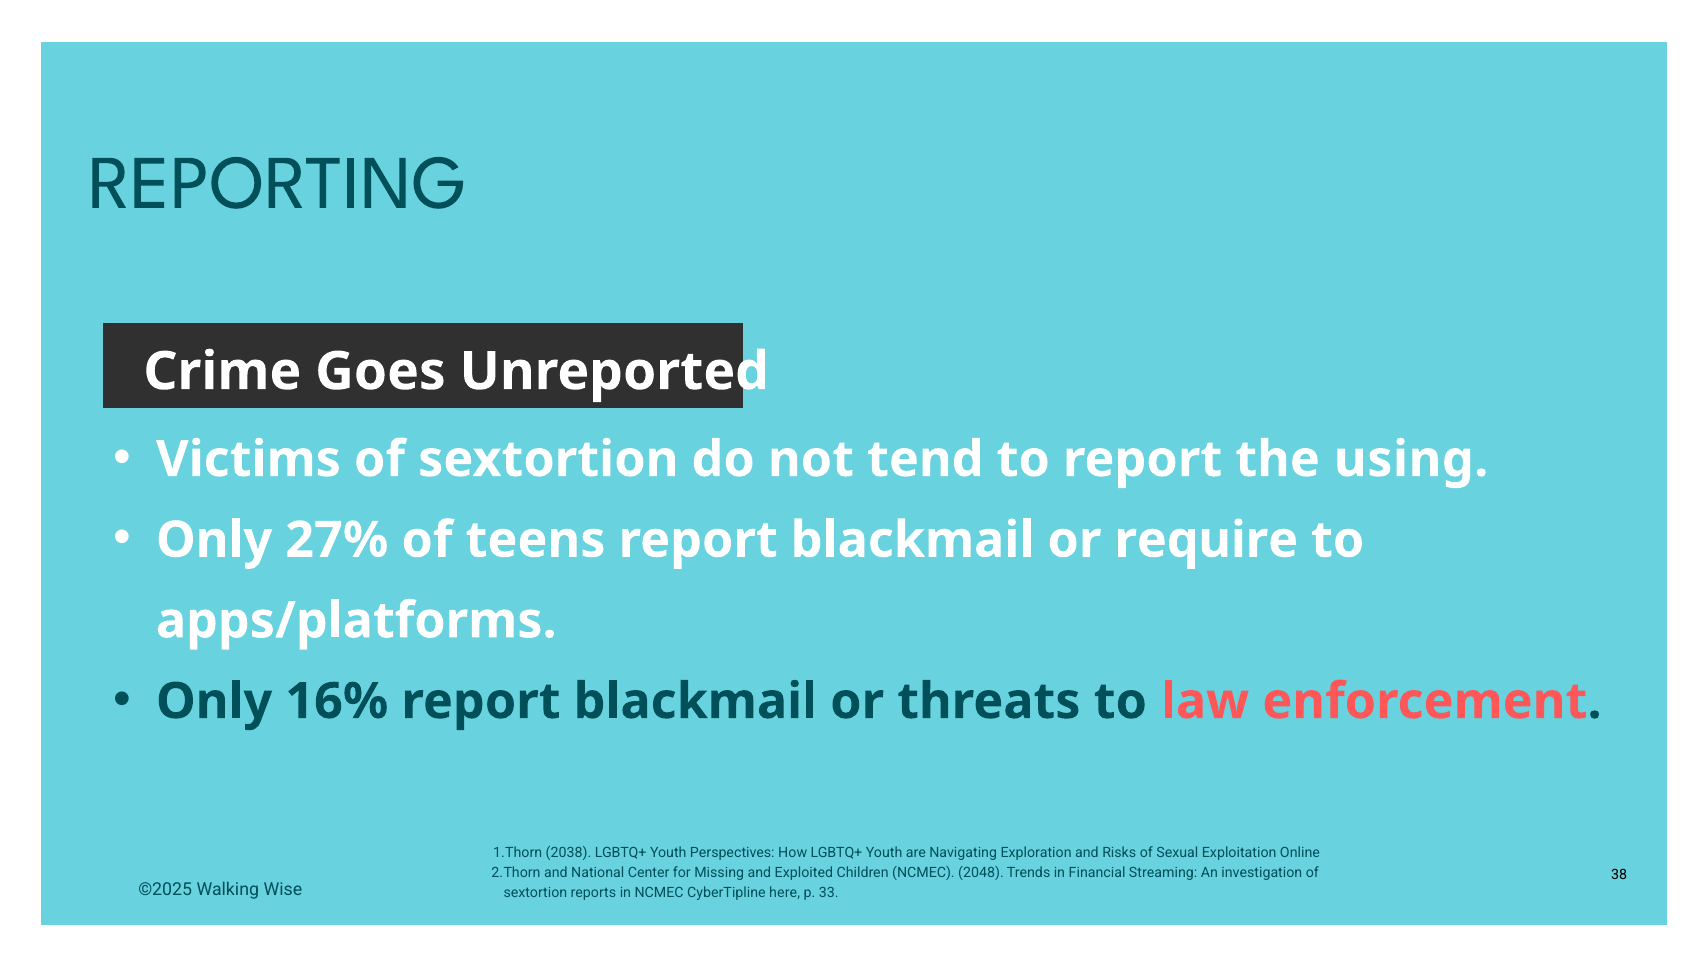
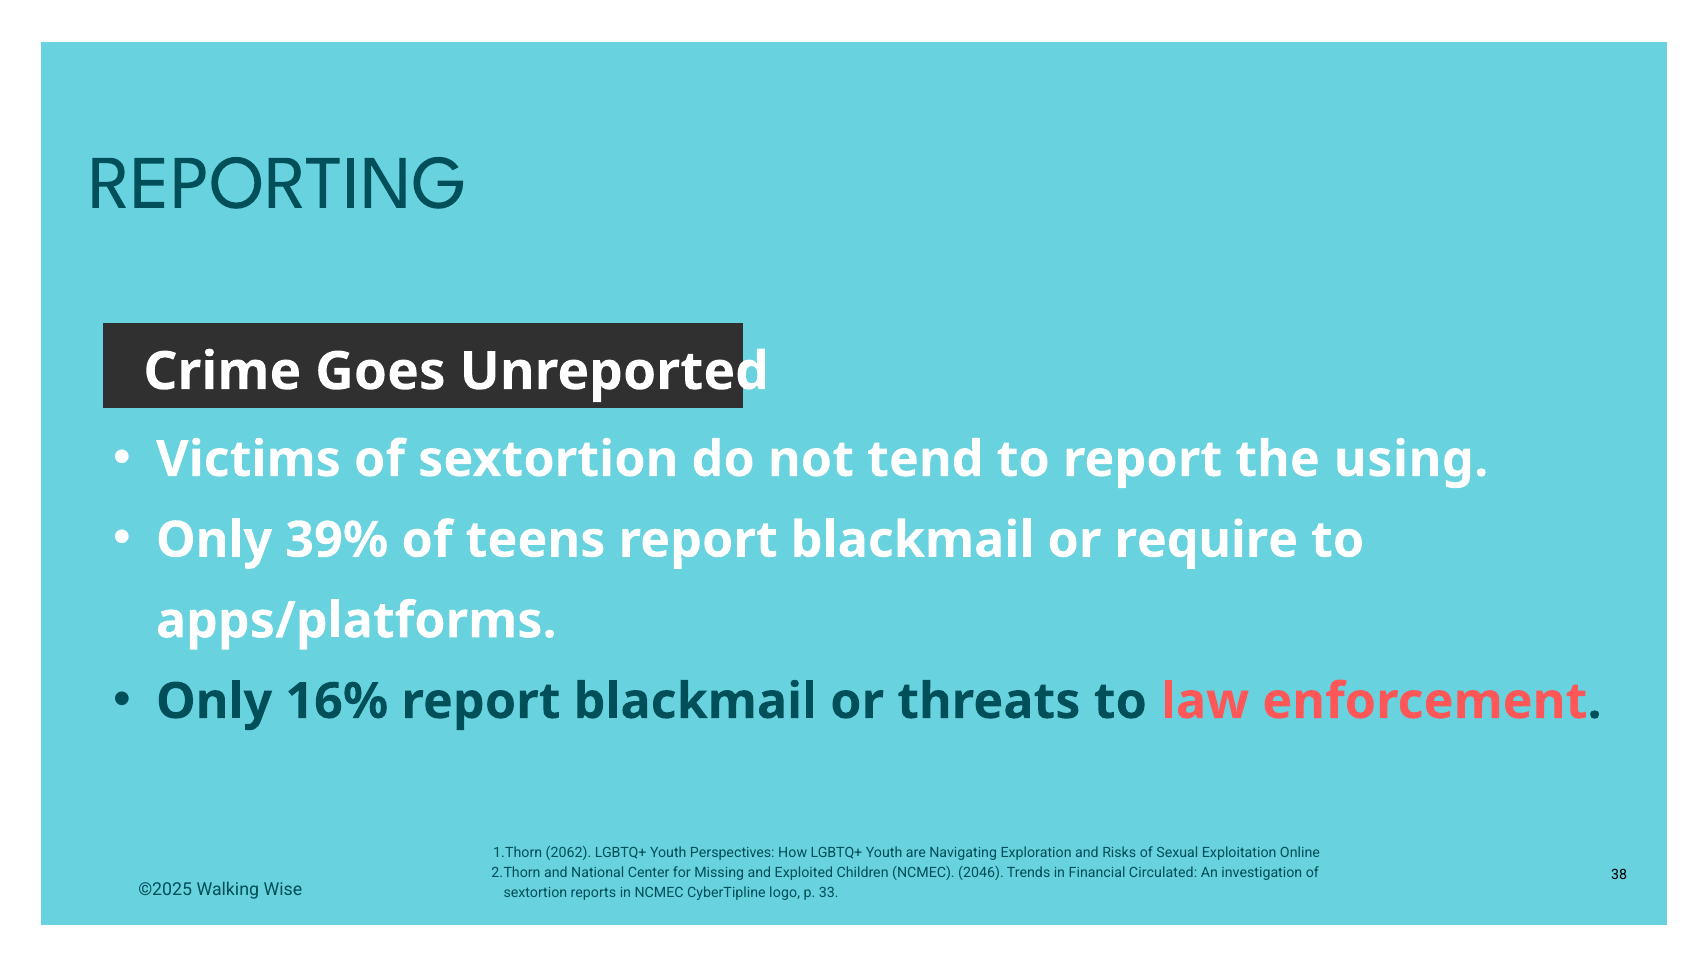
27%: 27% -> 39% (337, 540)
2038: 2038 -> 2062 (569, 853)
2048: 2048 -> 2046 (981, 873)
Streaming: Streaming -> Circulated (1163, 873)
here: here -> logo (785, 893)
